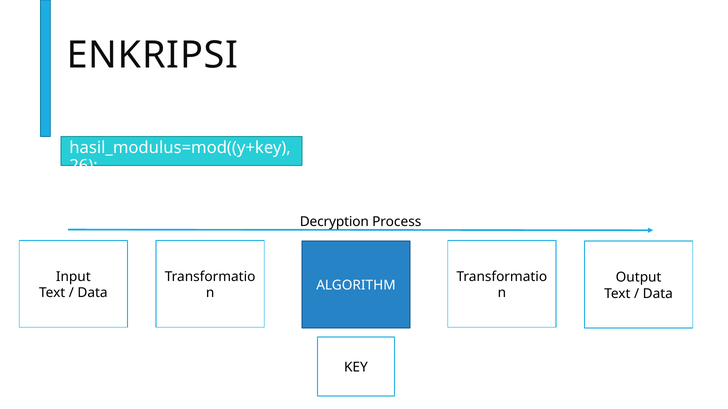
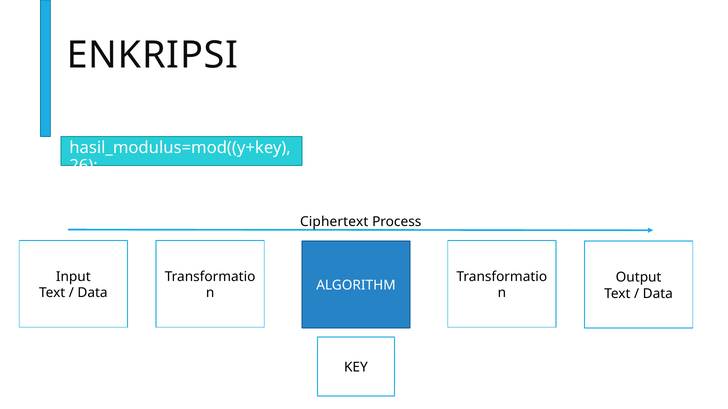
Decryption: Decryption -> Ciphertext (334, 222)
